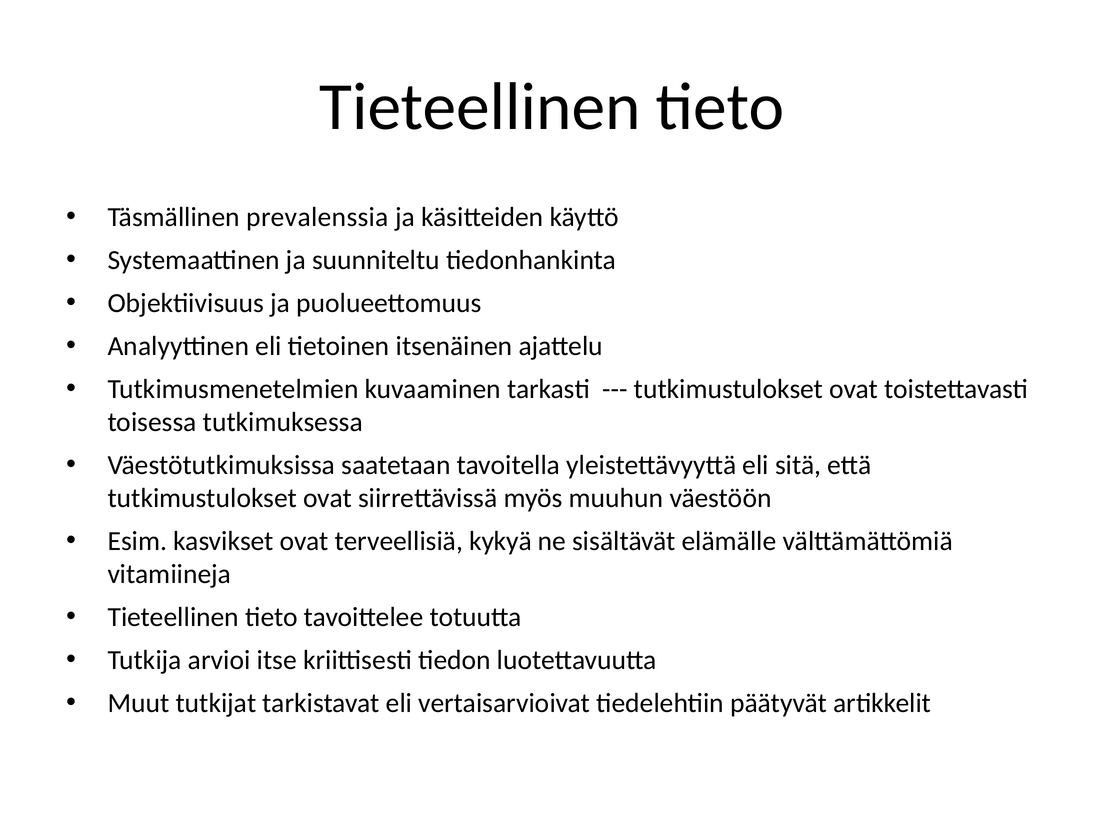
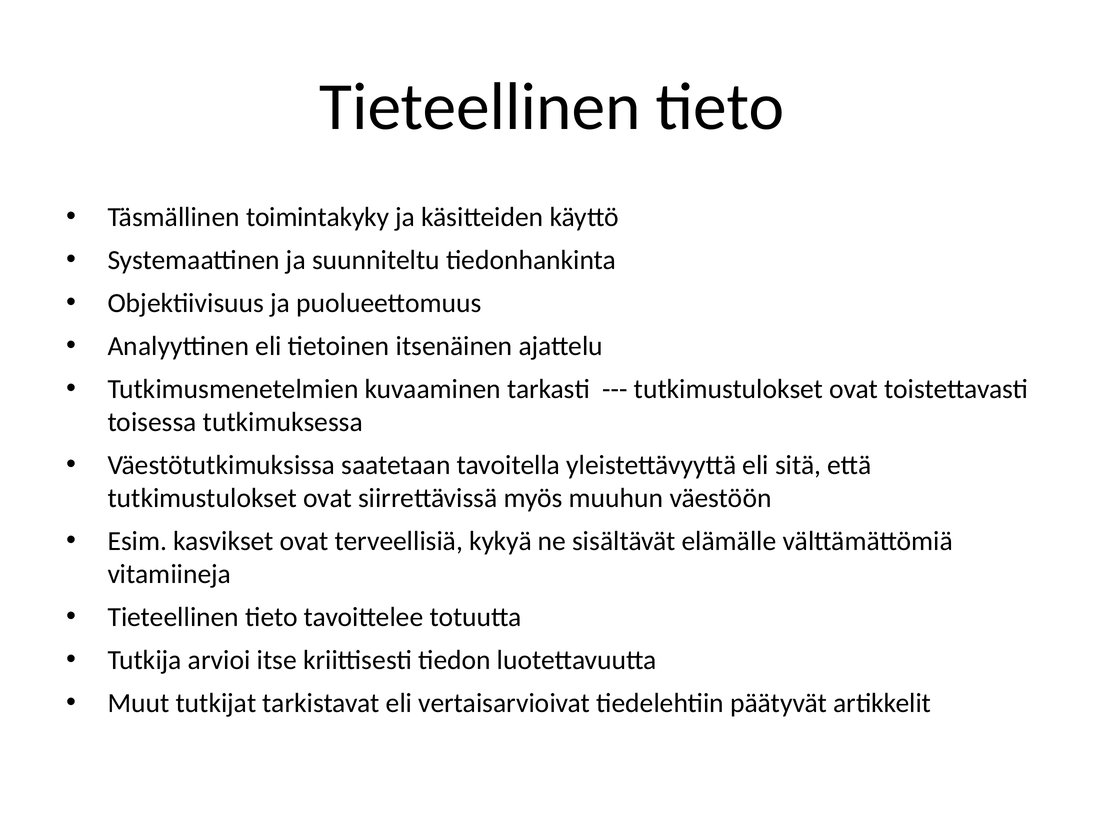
prevalenssia: prevalenssia -> toimintakyky (318, 217)
